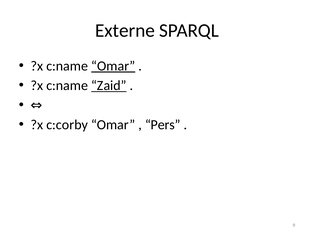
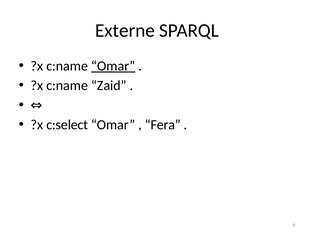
Zaid underline: present -> none (109, 85)
c:corby: c:corby -> c:select (67, 125)
Pers: Pers -> Fera (163, 125)
